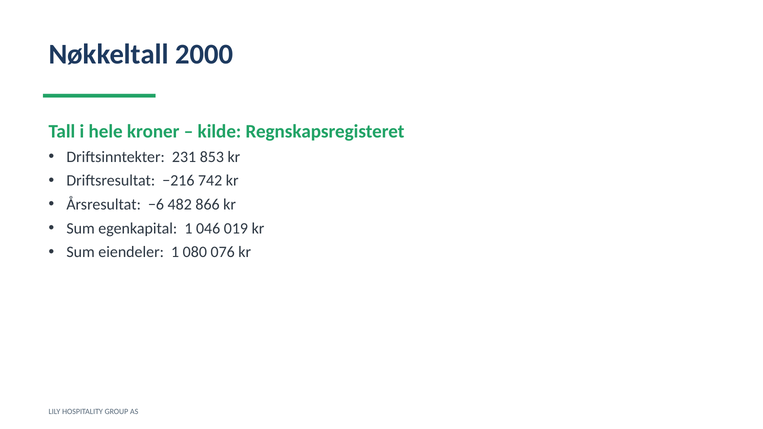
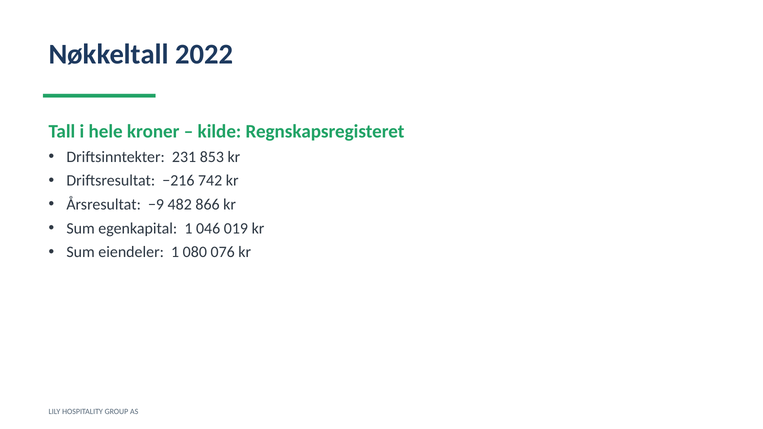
2000: 2000 -> 2022 (204, 54)
−6: −6 -> −9 (156, 205)
